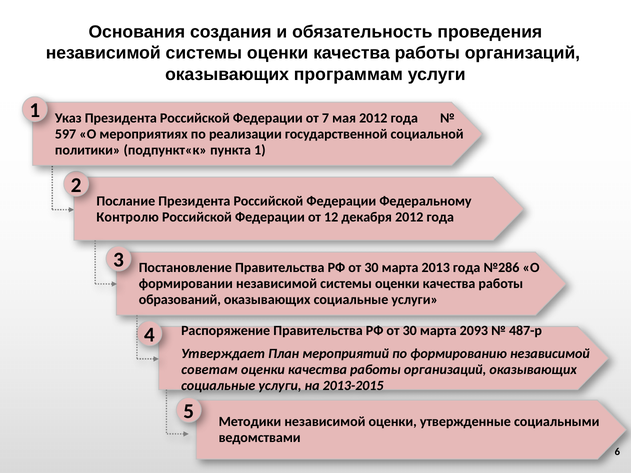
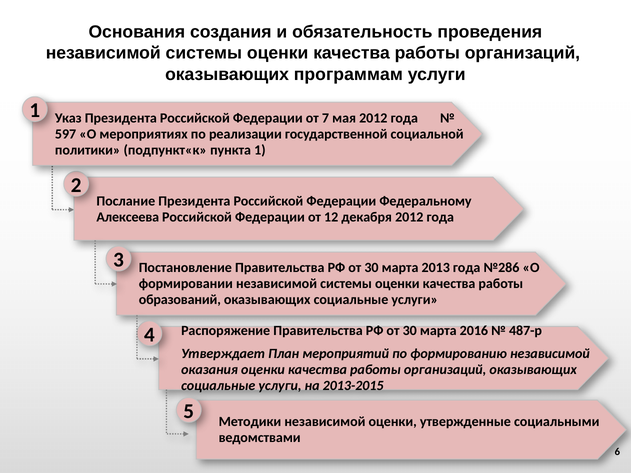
Контролю: Контролю -> Алексеева (128, 217)
2093: 2093 -> 2016 (474, 331)
советам: советам -> оказания (210, 370)
